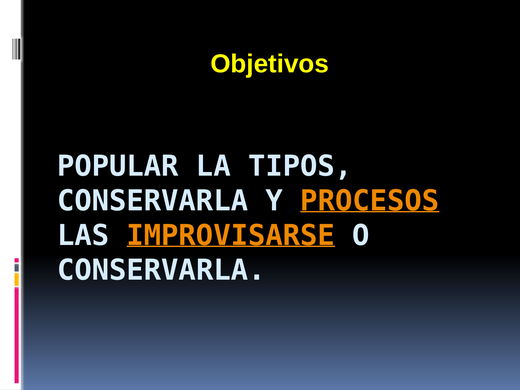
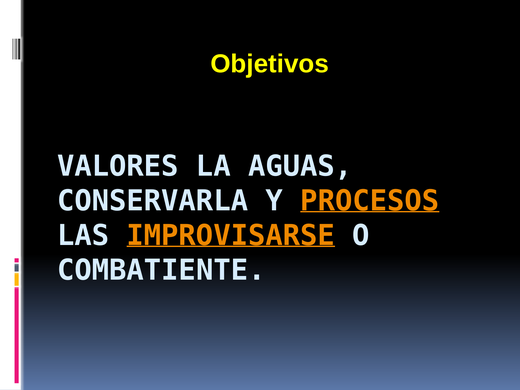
POPULAR: POPULAR -> VALORES (118, 166)
TIPOS: TIPOS -> AGUAS (300, 166)
CONSERVARLA: CONSERVARLA -> COMBATIENTE (161, 270)
